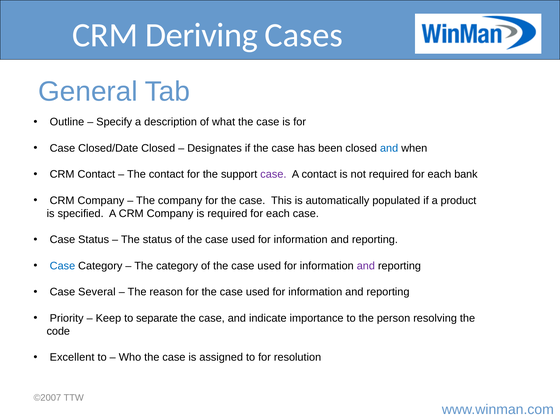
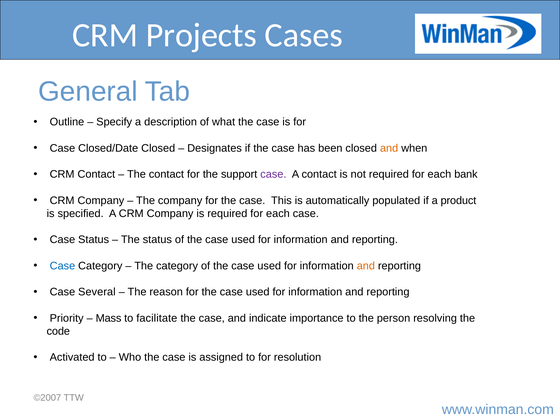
Deriving: Deriving -> Projects (201, 35)
and colour: blue -> orange (389, 148)
and colour: purple -> orange (366, 266)
Keep: Keep -> Mass (109, 318)
separate: separate -> facilitate (157, 318)
Excellent: Excellent -> Activated (72, 357)
